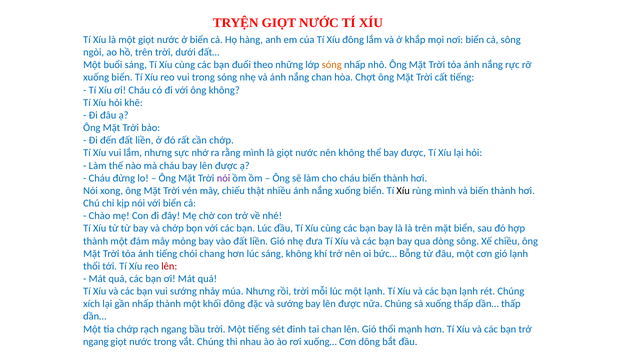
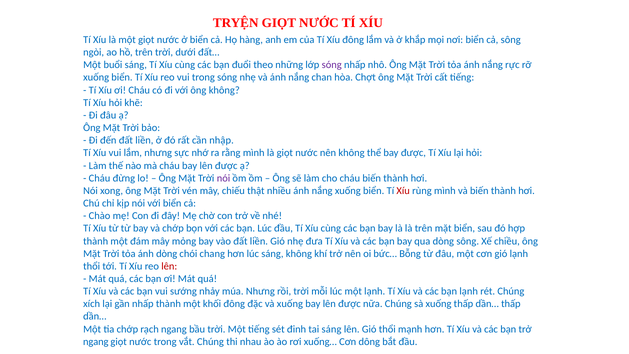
sóng colour: orange -> purple (332, 65)
cần chớp: chớp -> nhập (222, 140)
Xíu colour: black -> red (403, 191)
ánh tiếng: tiếng -> dòng (167, 253)
và sướng: sướng -> xuống (290, 304)
tai chan: chan -> sáng (332, 329)
